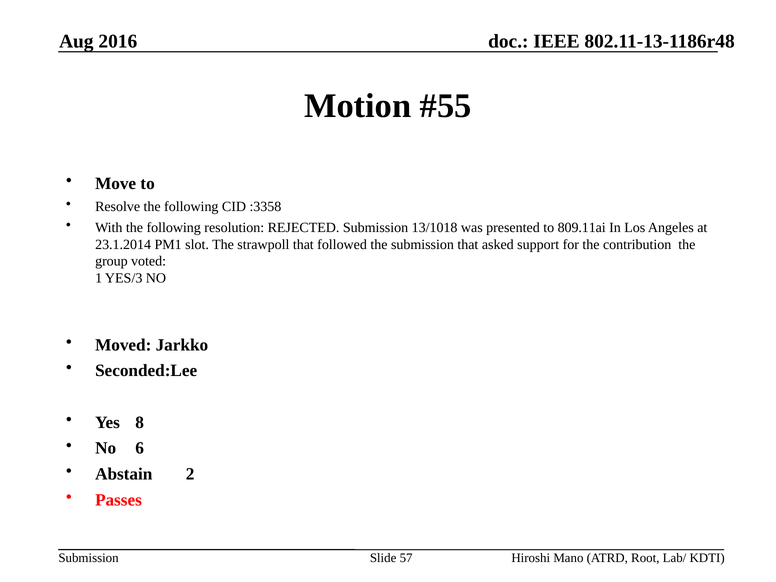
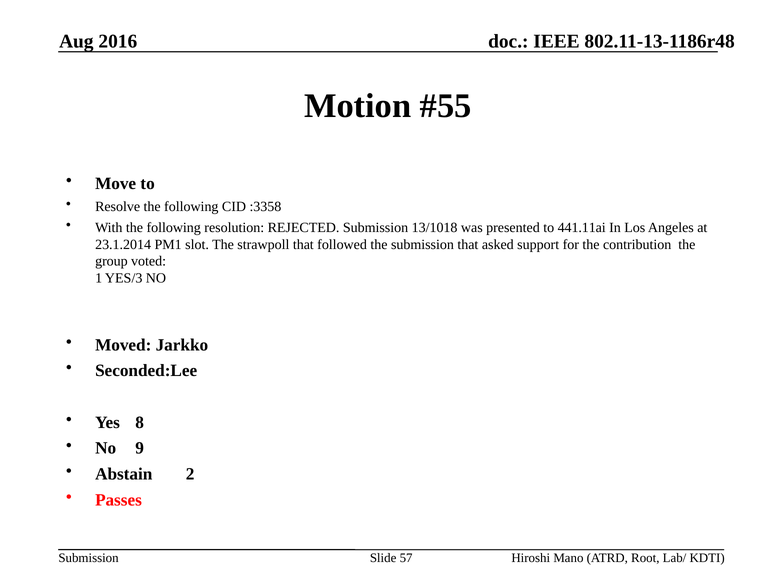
809.11ai: 809.11ai -> 441.11ai (582, 228)
6: 6 -> 9 (140, 448)
